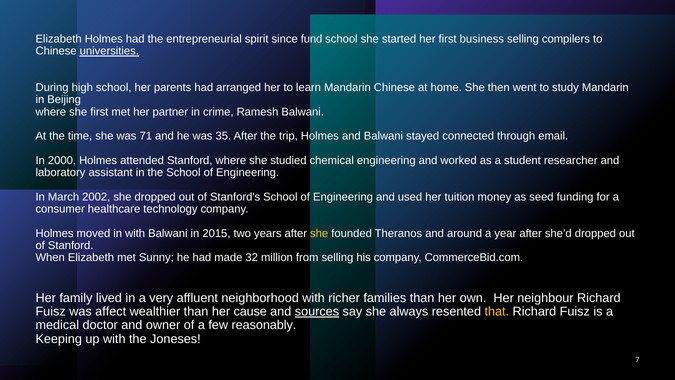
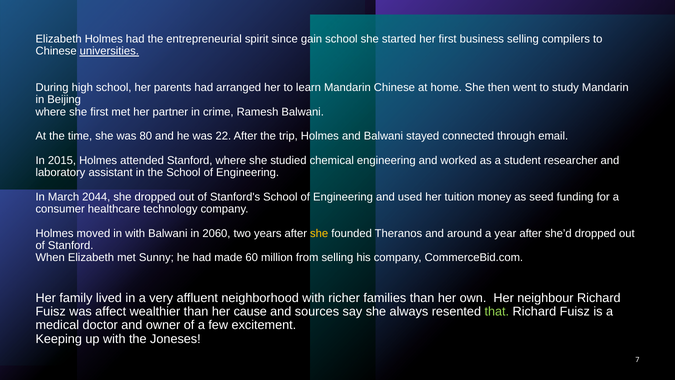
fund: fund -> gain (312, 39)
71: 71 -> 80 (146, 136)
35: 35 -> 22 (223, 136)
2000: 2000 -> 2015 (62, 160)
2002: 2002 -> 2044 (96, 197)
2015: 2015 -> 2060 (216, 233)
32: 32 -> 60 (252, 257)
sources underline: present -> none (317, 311)
that colour: yellow -> light green (497, 311)
reasonably: reasonably -> excitement (264, 325)
